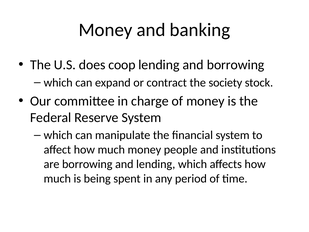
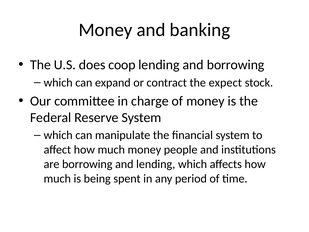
society: society -> expect (225, 83)
